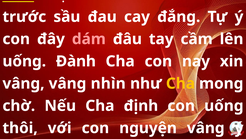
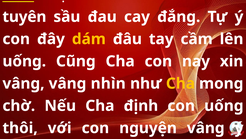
trước: trước -> tuyên (24, 17)
dám colour: pink -> yellow (89, 39)
Đành: Đành -> Cũng (76, 61)
